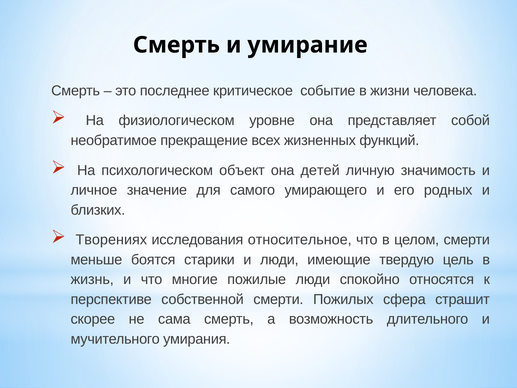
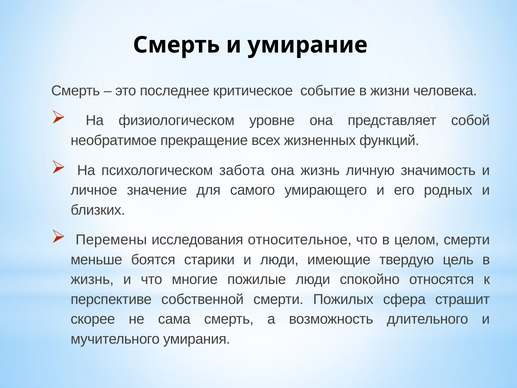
объект: объект -> забота (242, 170)
она детей: детей -> жизнь (320, 170)
Творениях: Творениях -> Перемены (111, 240)
